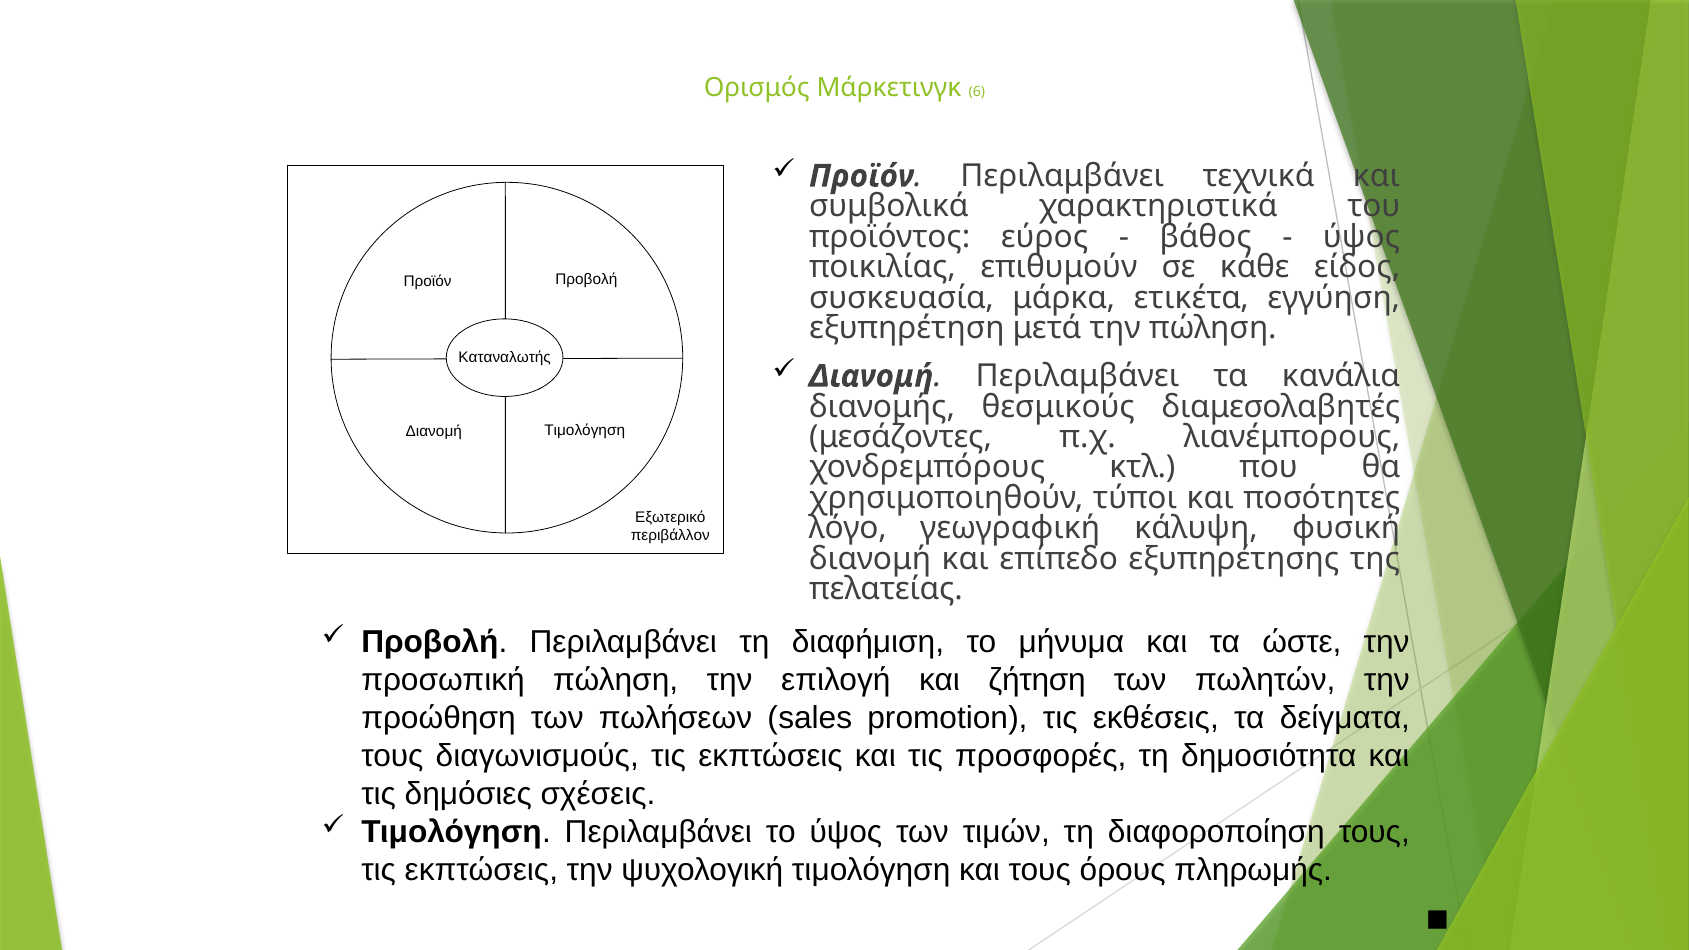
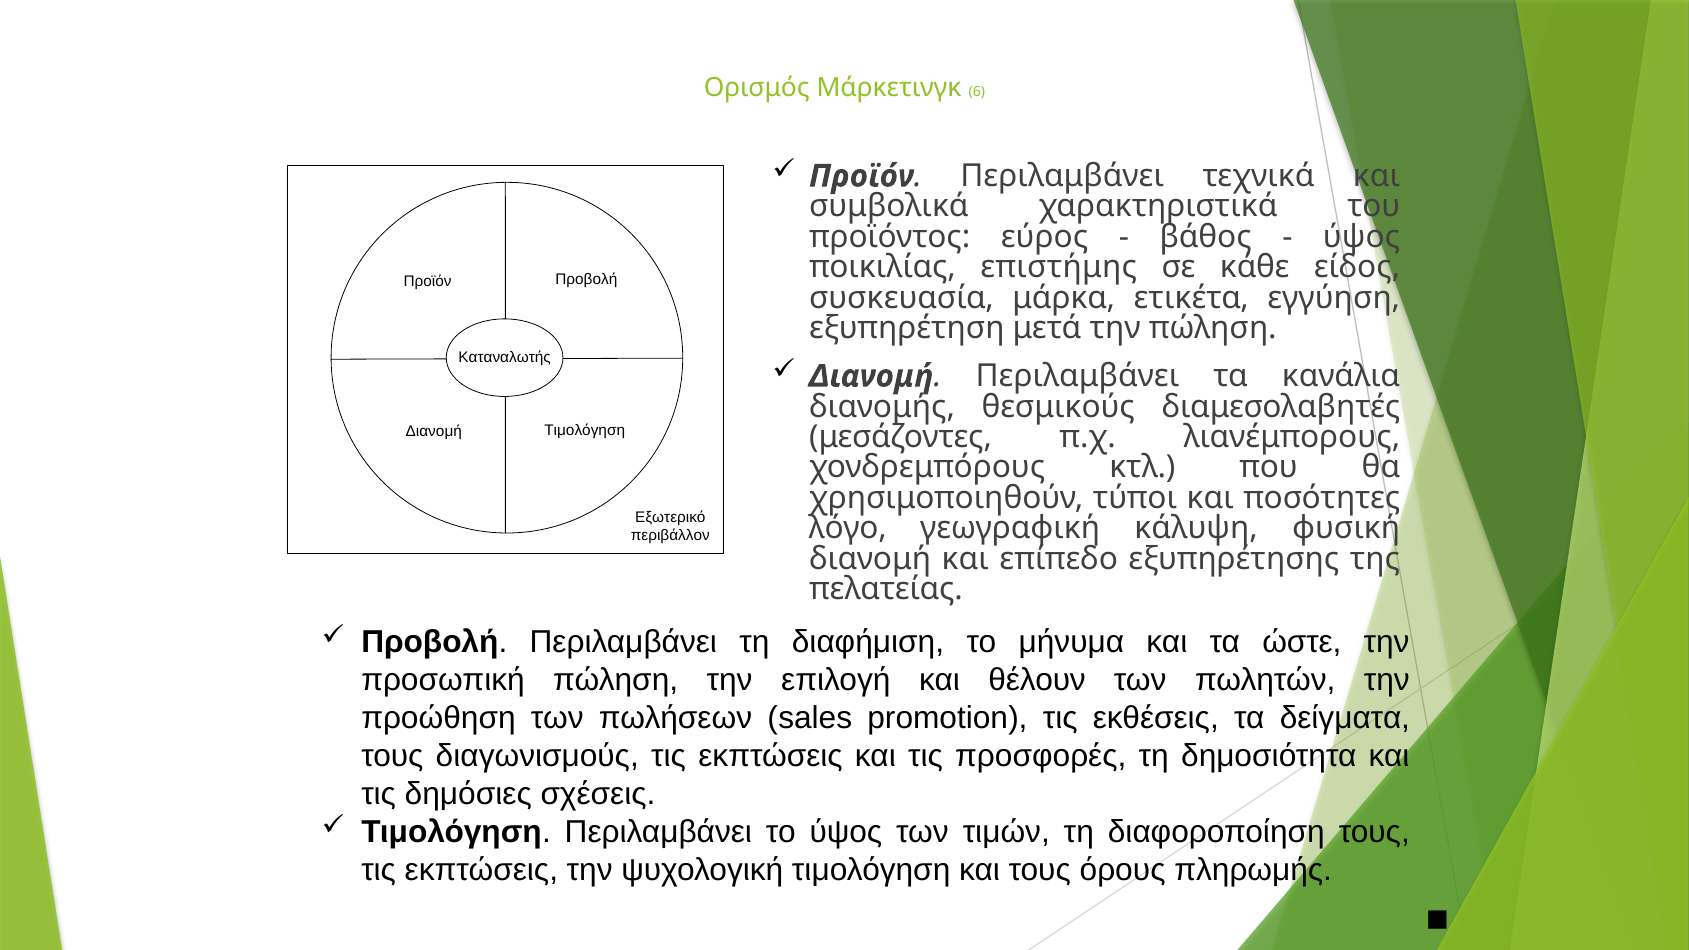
επιθυμούν: επιθυμούν -> επιστήμης (1059, 267)
ζήτηση: ζήτηση -> θέλουν (1037, 680)
